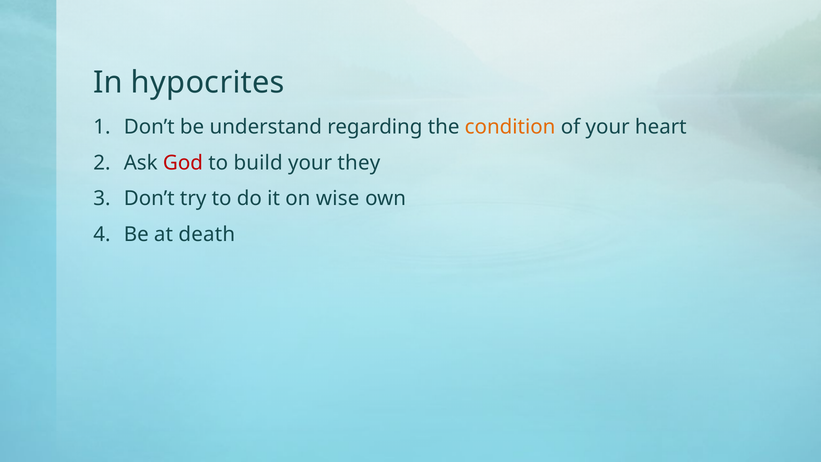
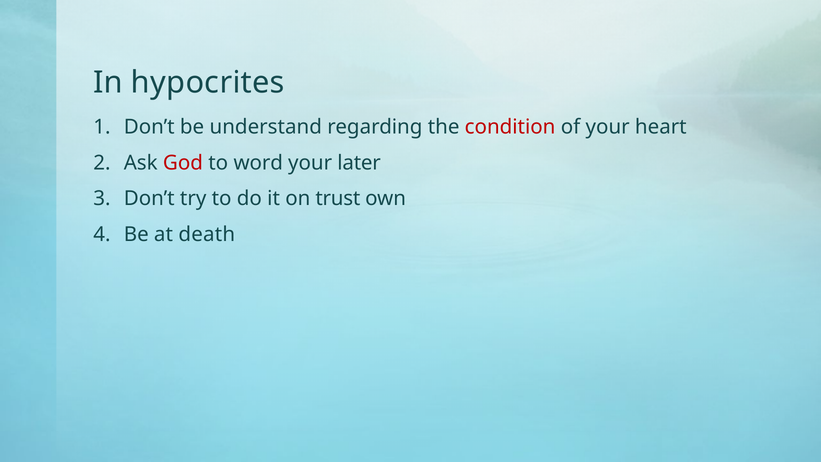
condition colour: orange -> red (510, 127)
build: build -> word (258, 163)
they: they -> later (359, 163)
wise: wise -> trust (338, 199)
